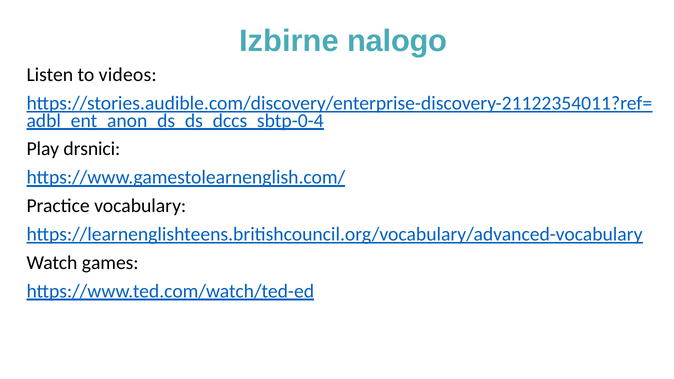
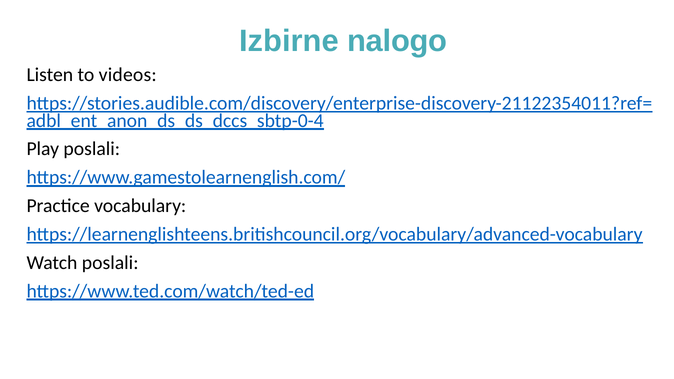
Play drsnici: drsnici -> poslali (92, 149)
Watch games: games -> poslali (110, 263)
